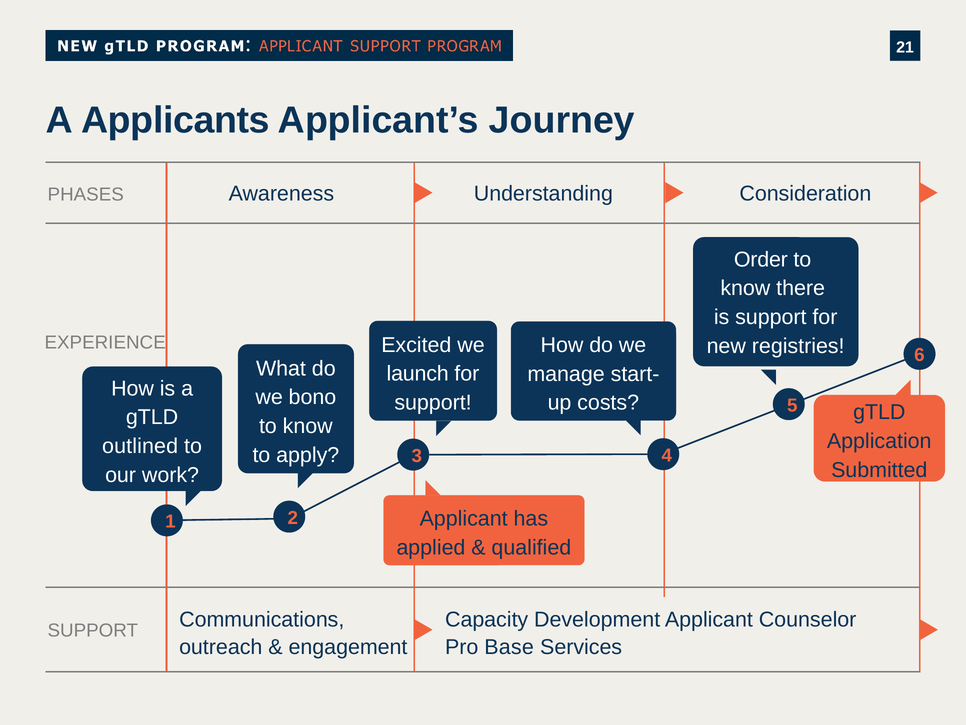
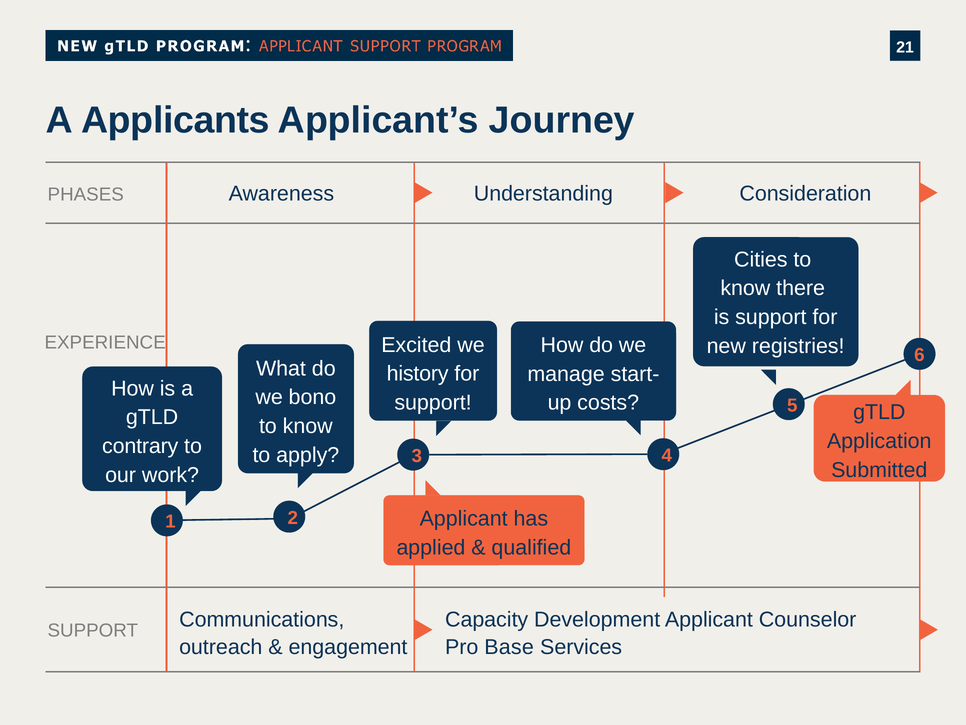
Order: Order -> Cities (761, 259)
launch: launch -> history (418, 374)
outlined: outlined -> contrary (140, 446)
